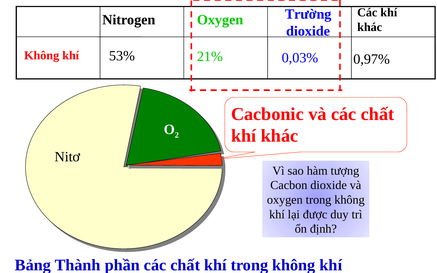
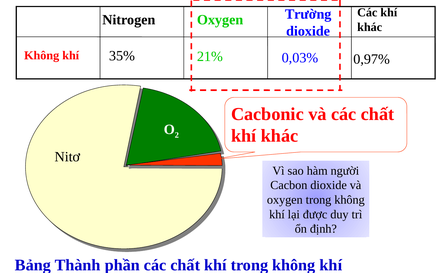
53%: 53% -> 35% (122, 56)
tượng: tượng -> người (345, 171)
